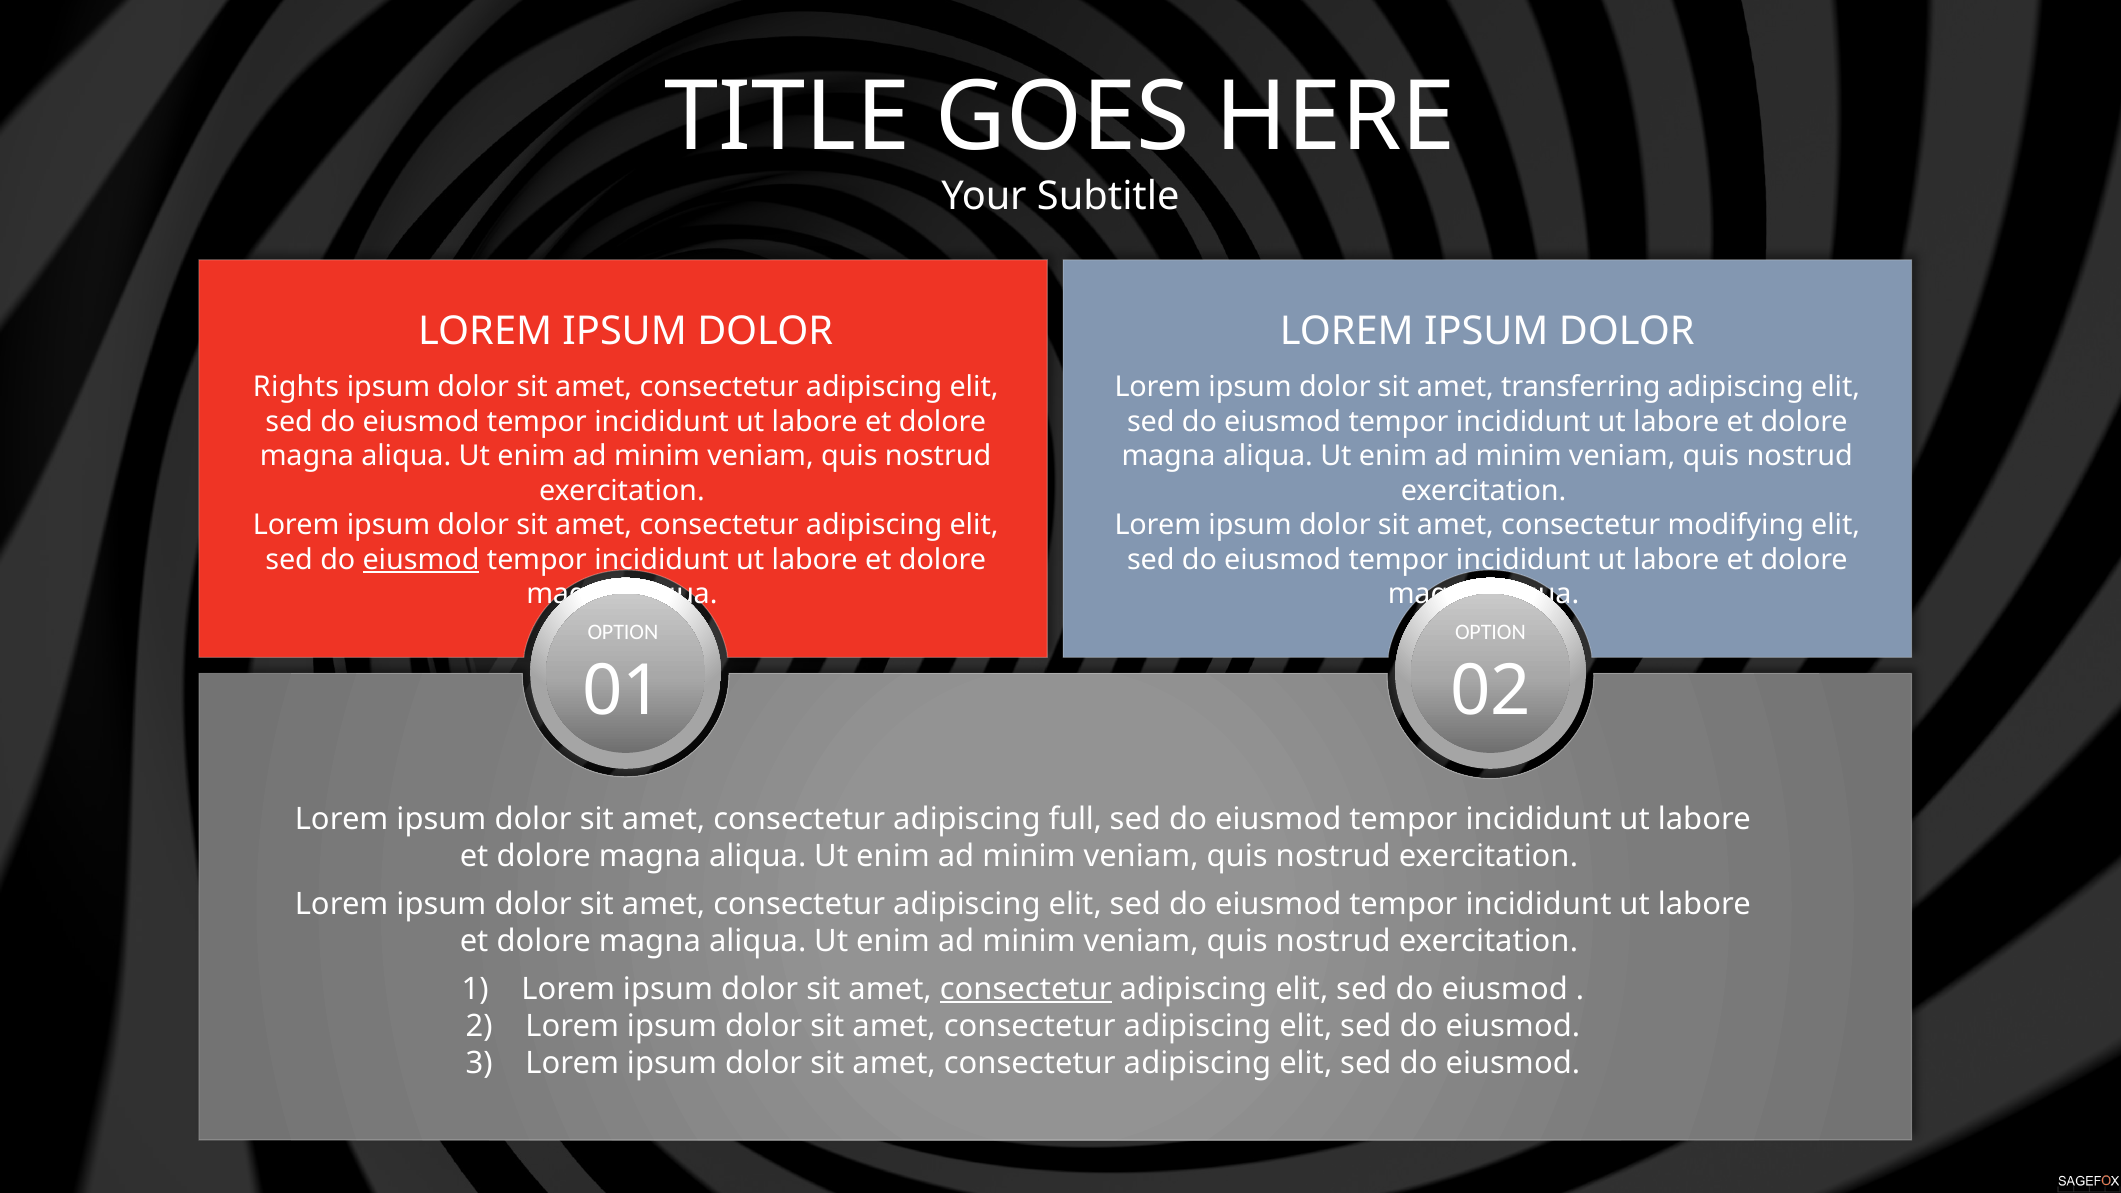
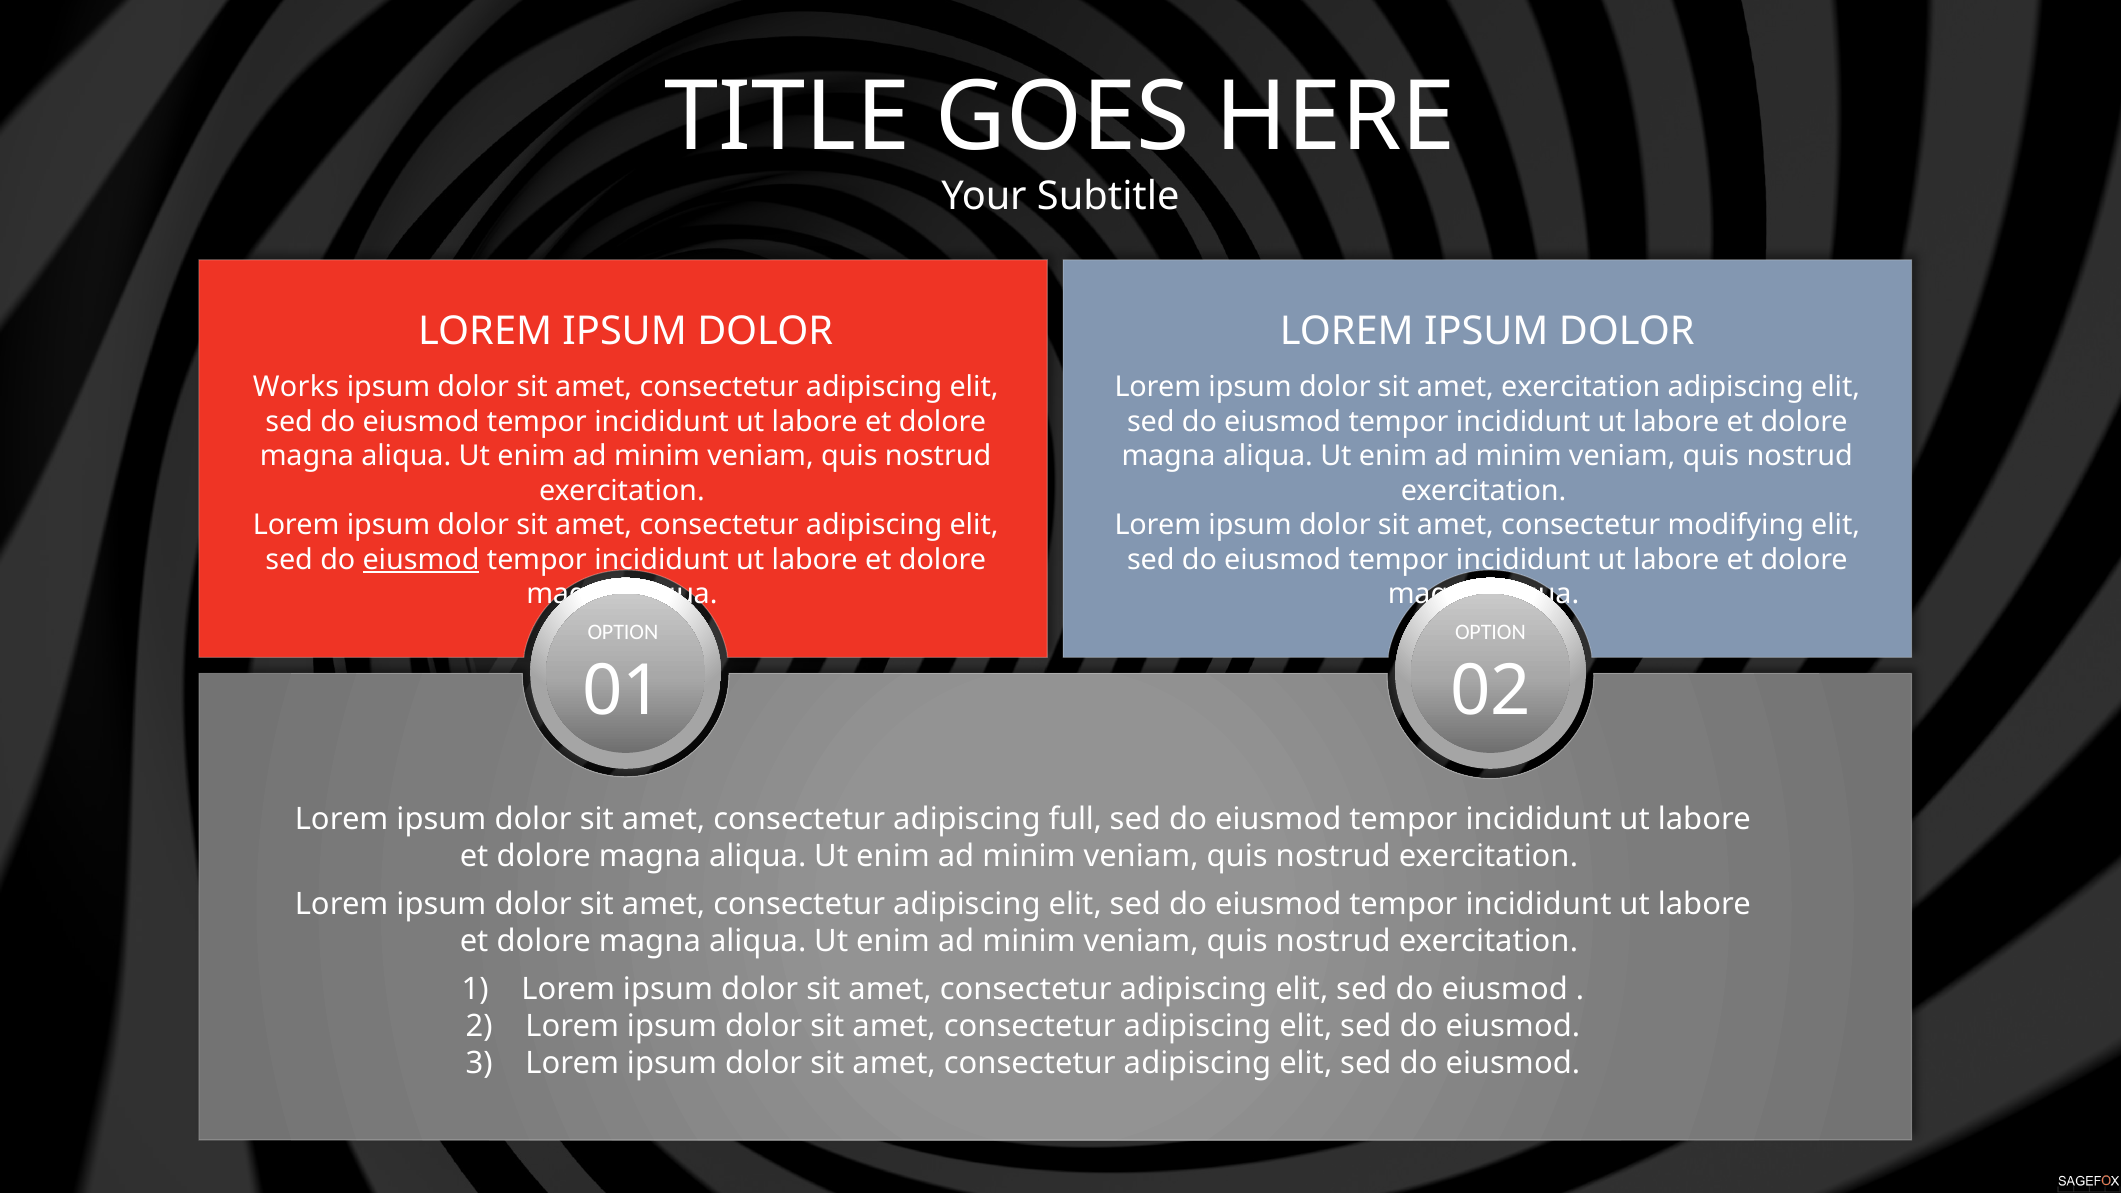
Rights: Rights -> Works (296, 387)
amet transferring: transferring -> exercitation (1581, 387)
consectetur underline: present -> none (1026, 989)
